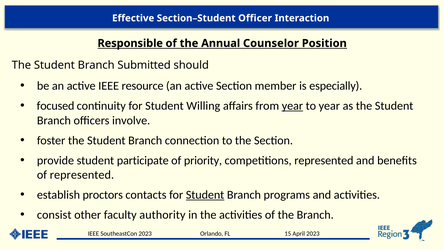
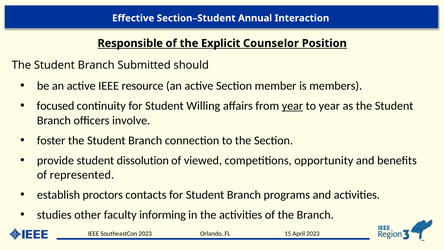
Officer: Officer -> Annual (255, 18)
Annual: Annual -> Explicit (221, 43)
especially: especially -> members (336, 86)
participate: participate -> dissolution (143, 160)
priority: priority -> viewed (203, 160)
competitions represented: represented -> opportunity (324, 160)
Student underline: present -> none (205, 195)
consist: consist -> studies (54, 215)
authority: authority -> informing (163, 215)
